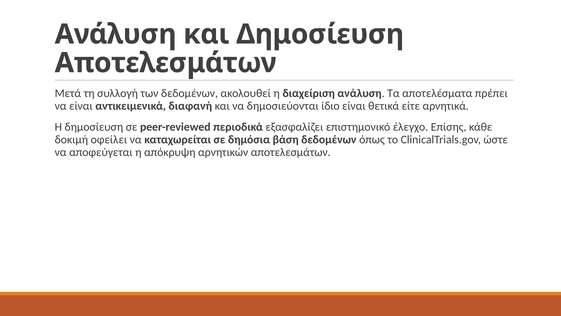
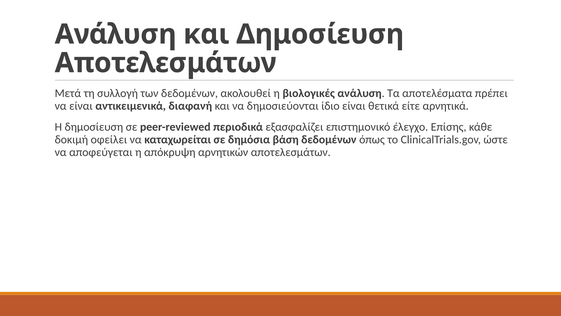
διαχείριση: διαχείριση -> βιολογικές (309, 93)
